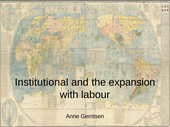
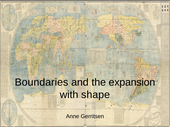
Institutional: Institutional -> Boundaries (42, 83)
labour: labour -> shape (96, 95)
